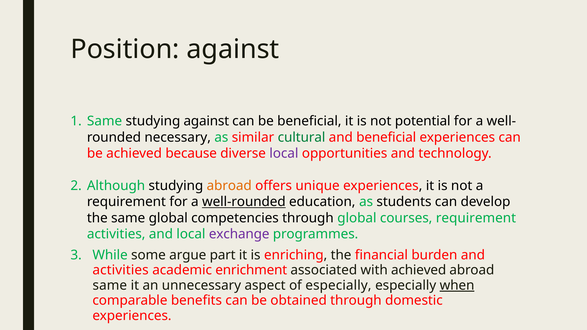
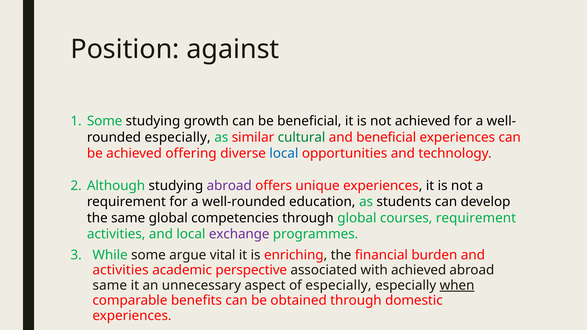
Same: Same -> Some (105, 121)
studying against: against -> growth (206, 121)
not potential: potential -> achieved (423, 121)
necessary: necessary -> especially (178, 137)
because: because -> offering (191, 154)
local colour: purple -> blue (284, 154)
abroad colour: orange -> purple (229, 186)
well-rounded underline: present -> none (244, 202)
part: part -> vital (223, 255)
enrichment: enrichment -> perspective (251, 270)
